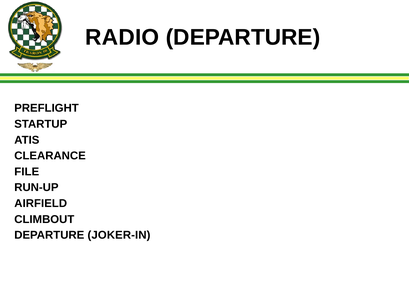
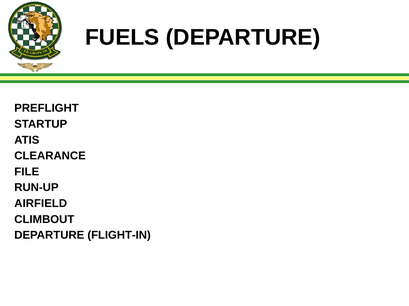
RADIO: RADIO -> FUELS (122, 37)
JOKER-IN: JOKER-IN -> FLIGHT-IN (119, 236)
